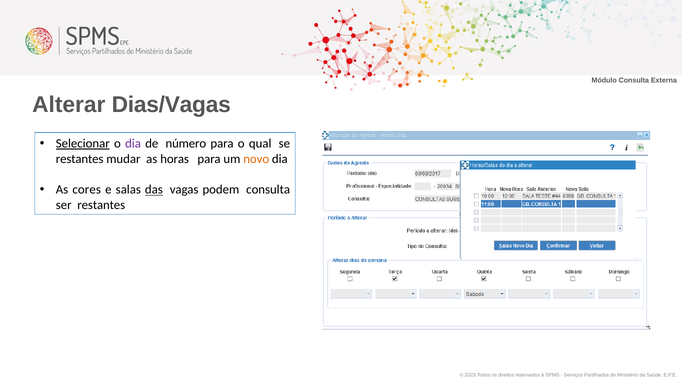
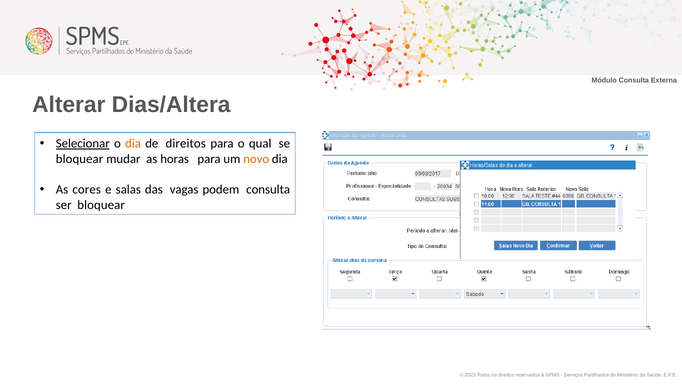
Dias/Vagas: Dias/Vagas -> Dias/Altera (171, 105)
dia colour: purple -> orange (133, 143)
de número: número -> direitos (186, 143)
restantes: restantes -> bloquear (80, 159)
das underline: present -> none (154, 190)
ser restantes: restantes -> bloquear (101, 205)
